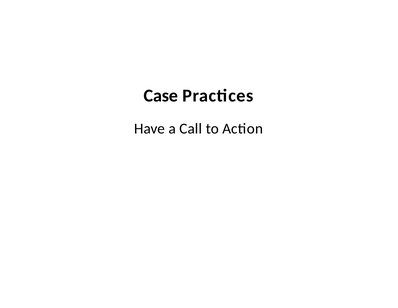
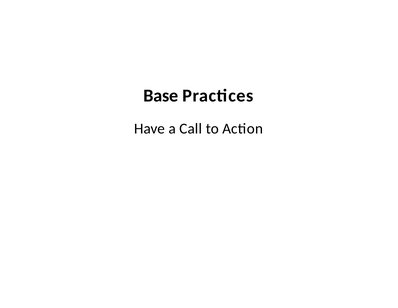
Case: Case -> Base (161, 96)
